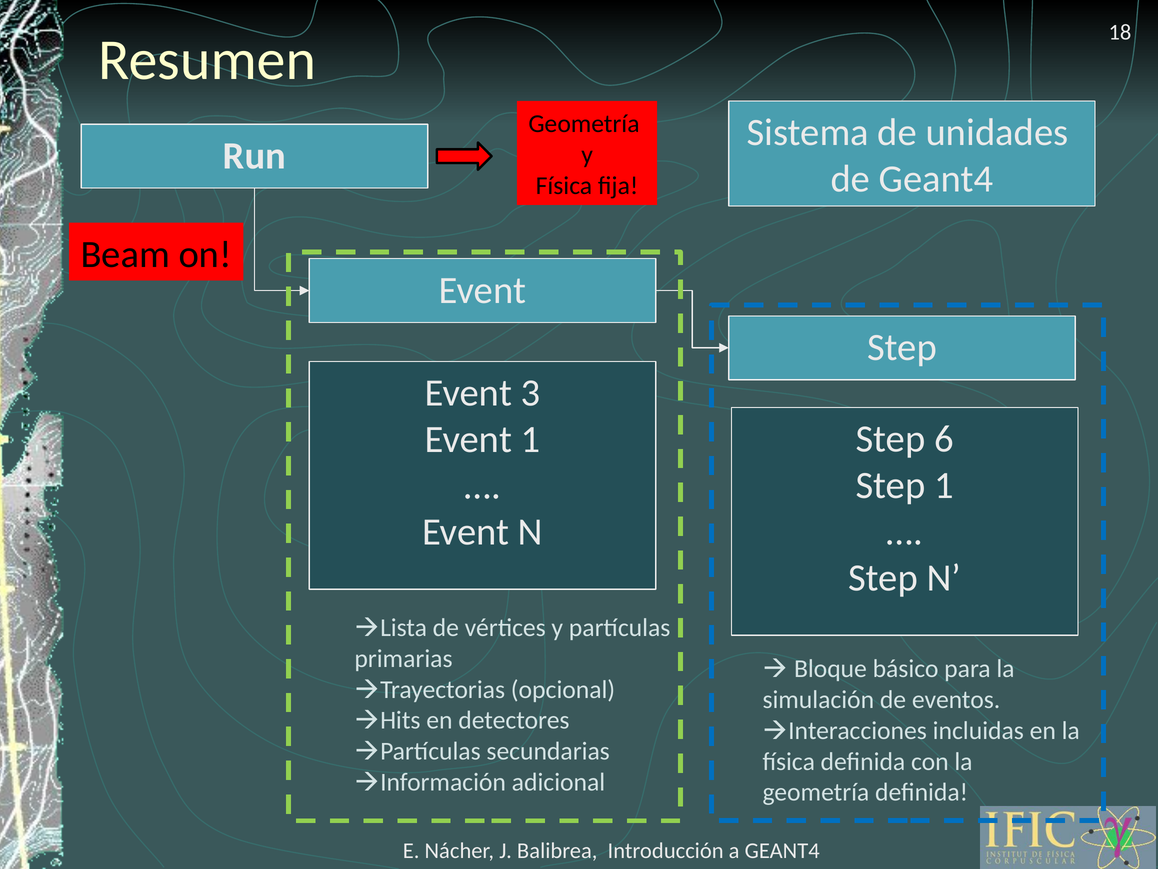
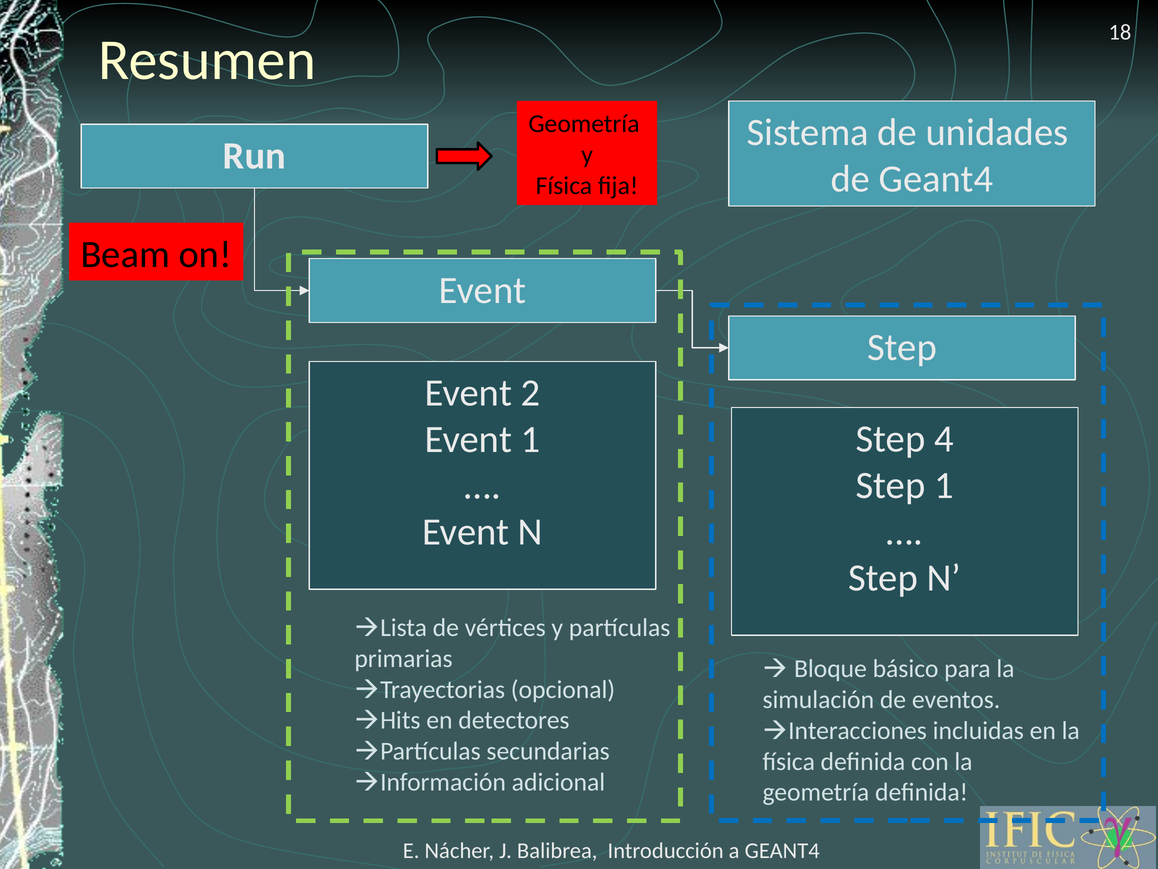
3: 3 -> 2 (530, 393)
6: 6 -> 4 (944, 439)
